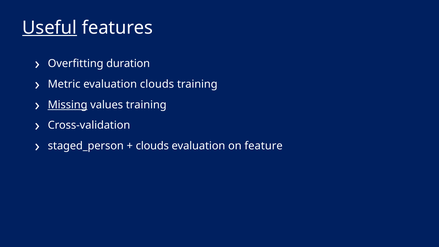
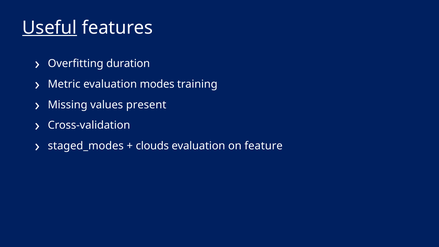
evaluation clouds: clouds -> modes (157, 84)
Missing underline: present -> none (68, 105)
values training: training -> present (146, 105)
staged_person: staged_person -> staged_modes (86, 146)
